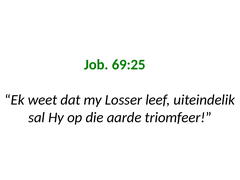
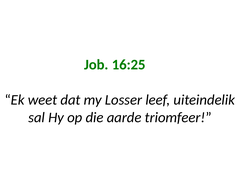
69:25: 69:25 -> 16:25 (129, 65)
